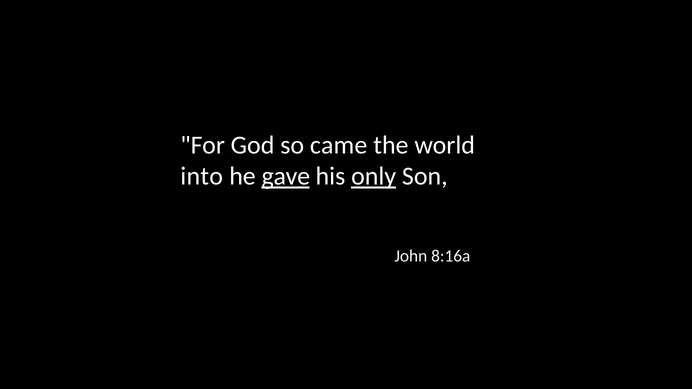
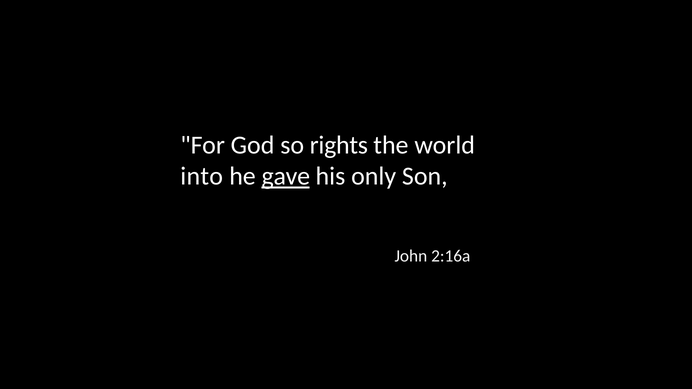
came: came -> rights (339, 145)
only underline: present -> none (374, 176)
8:16a: 8:16a -> 2:16a (451, 256)
